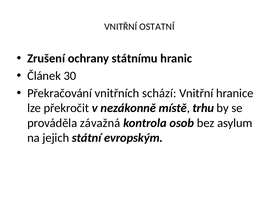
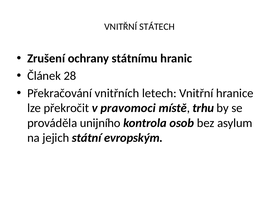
OSTATNÍ: OSTATNÍ -> STÁTECH (157, 27)
30: 30 -> 28 (70, 76)
schází: schází -> letech (159, 93)
nezákonně: nezákonně -> pravomoci (128, 108)
závažná: závažná -> unijního (100, 123)
